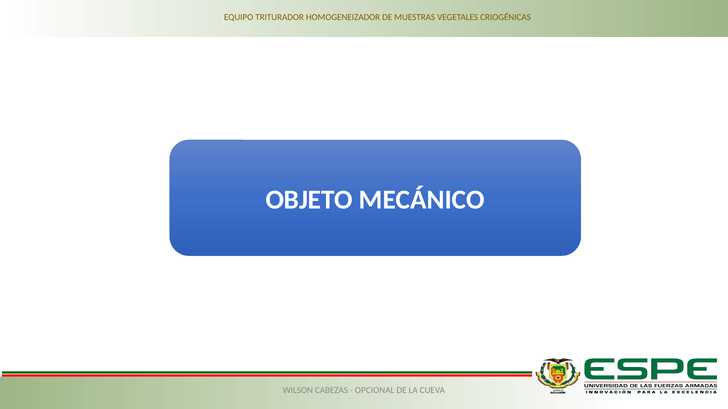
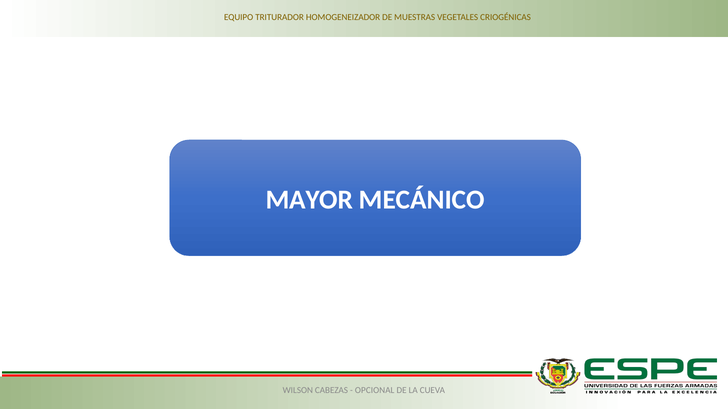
OBJETO: OBJETO -> MAYOR (309, 200)
